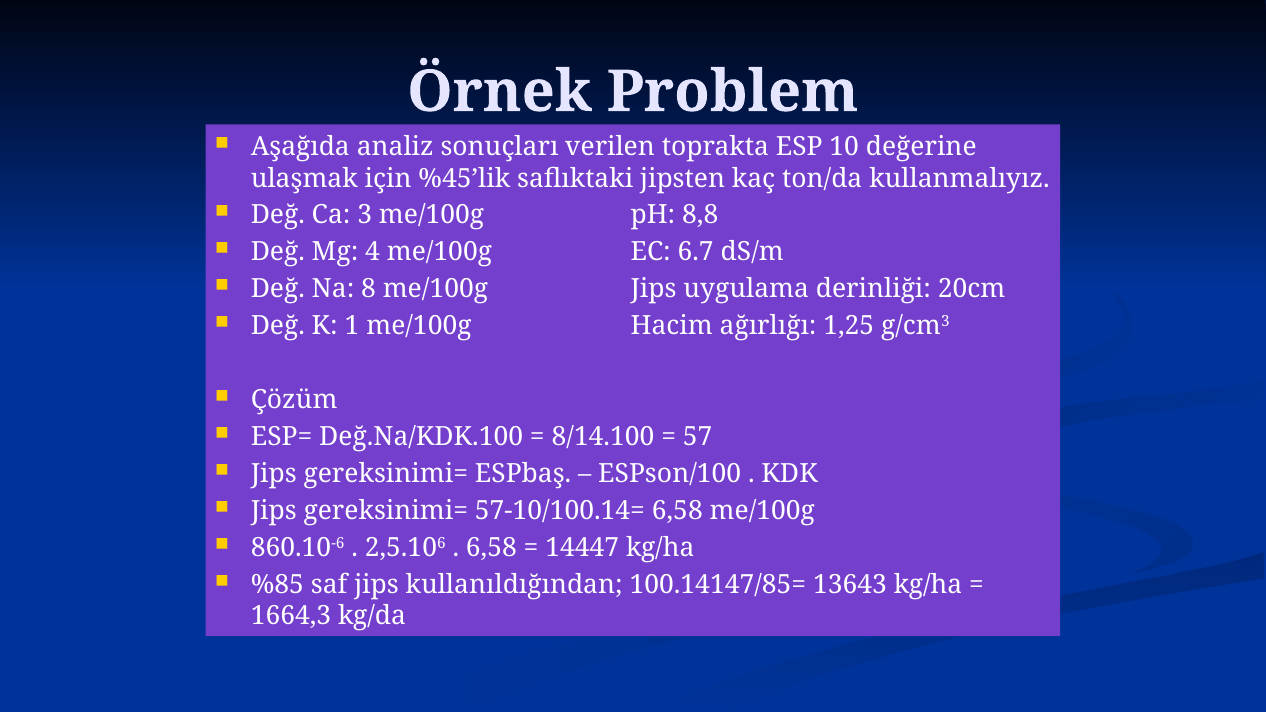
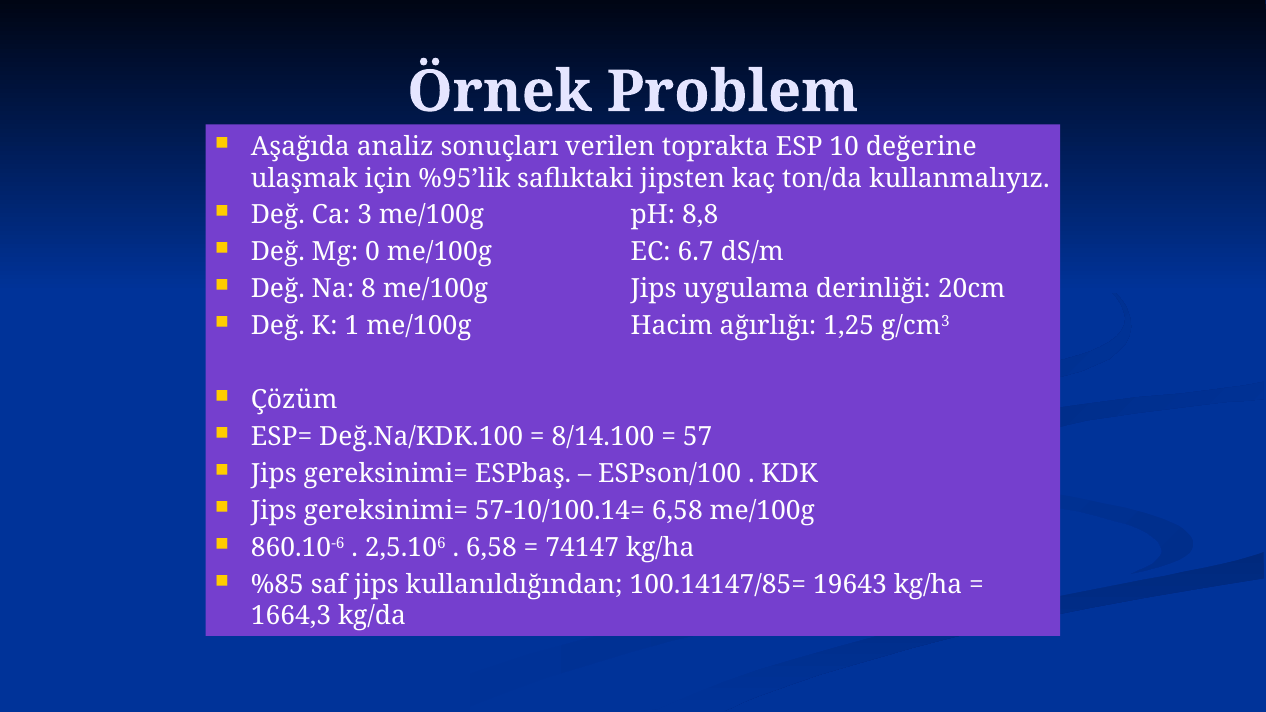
%45’lik: %45’lik -> %95’lik (464, 178)
4: 4 -> 0 (373, 252)
14447: 14447 -> 74147 (582, 548)
13643: 13643 -> 19643 (850, 585)
